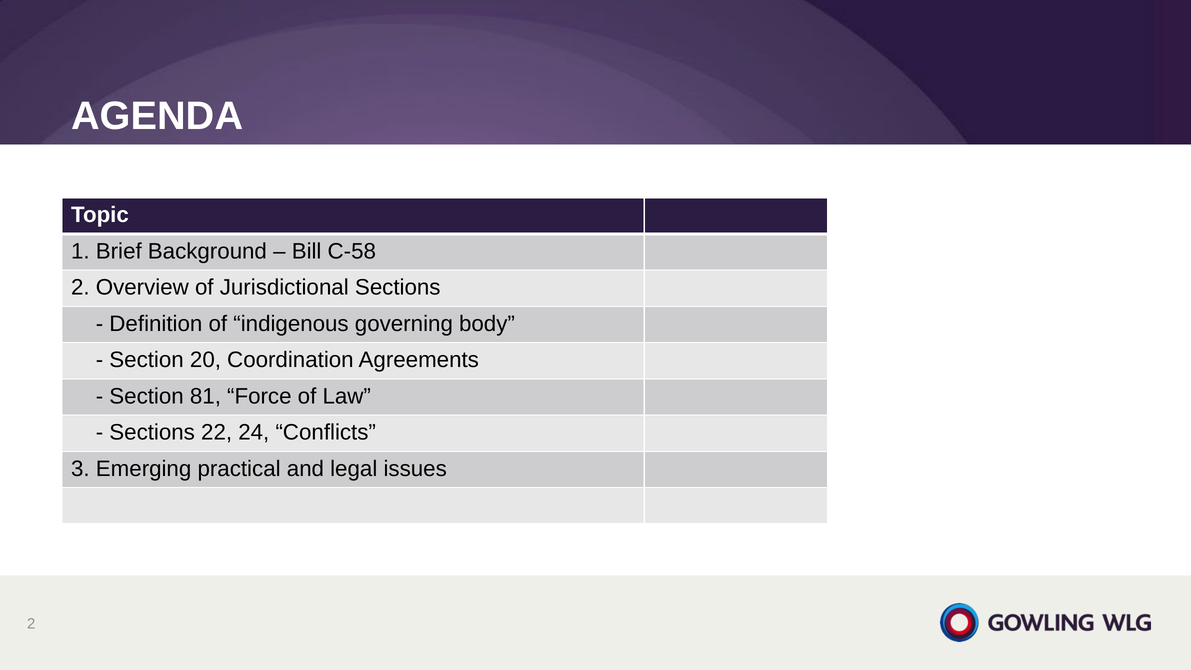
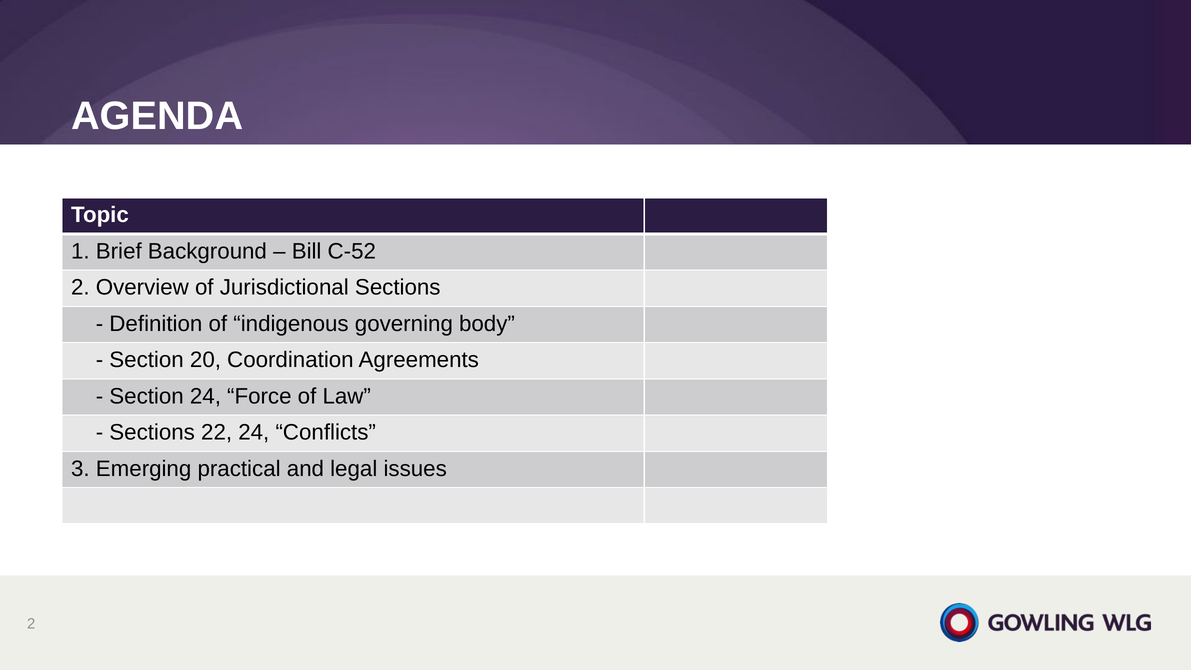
C-58: C-58 -> C-52 (352, 251)
Section 81: 81 -> 24 (205, 396)
